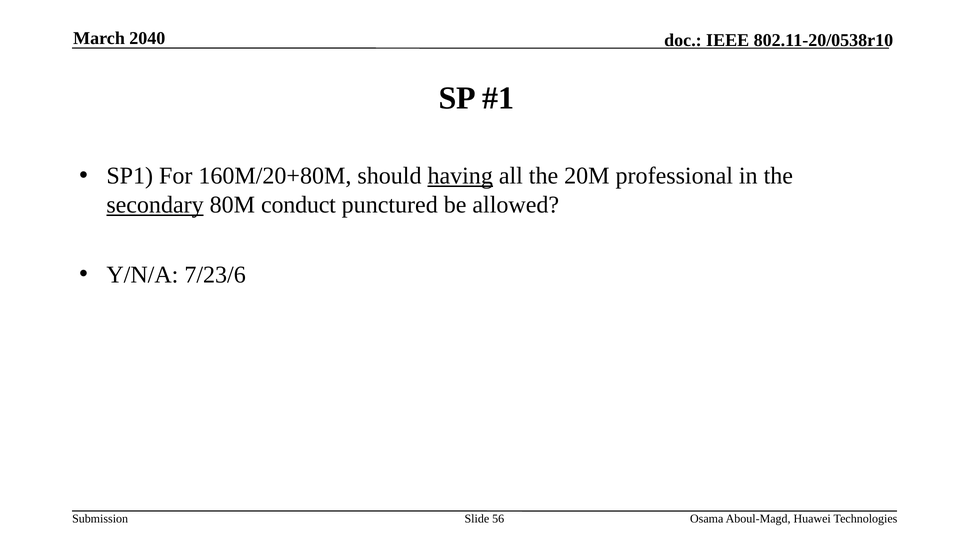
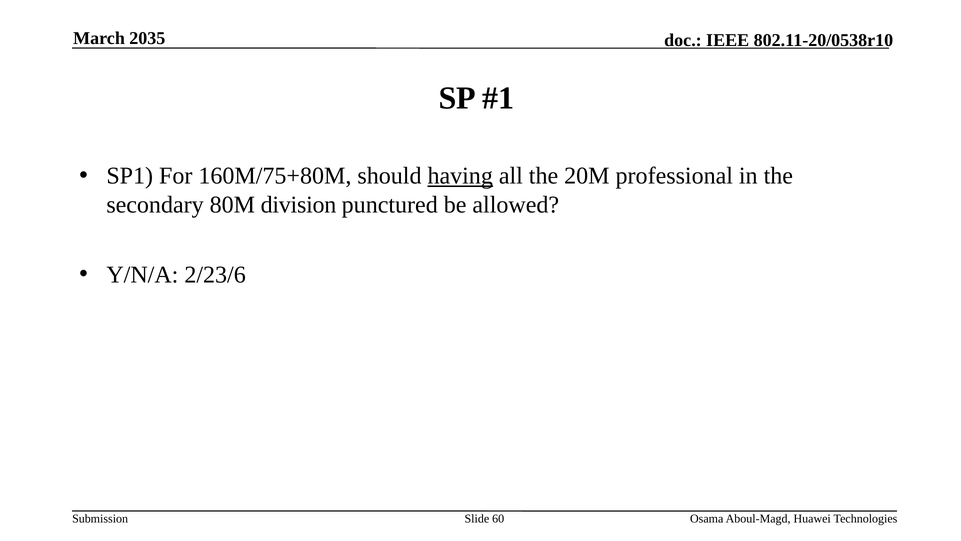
2040: 2040 -> 2035 (147, 38)
160M/20+80M: 160M/20+80M -> 160M/75+80M (275, 176)
secondary underline: present -> none (155, 205)
conduct: conduct -> division (299, 205)
7/23/6: 7/23/6 -> 2/23/6 (215, 274)
56: 56 -> 60 (498, 518)
